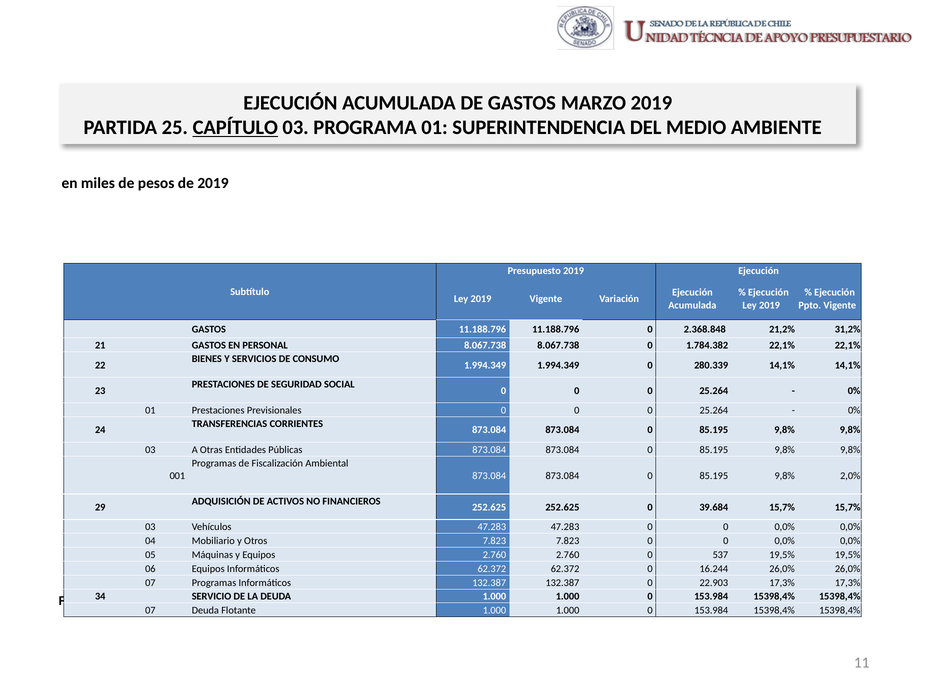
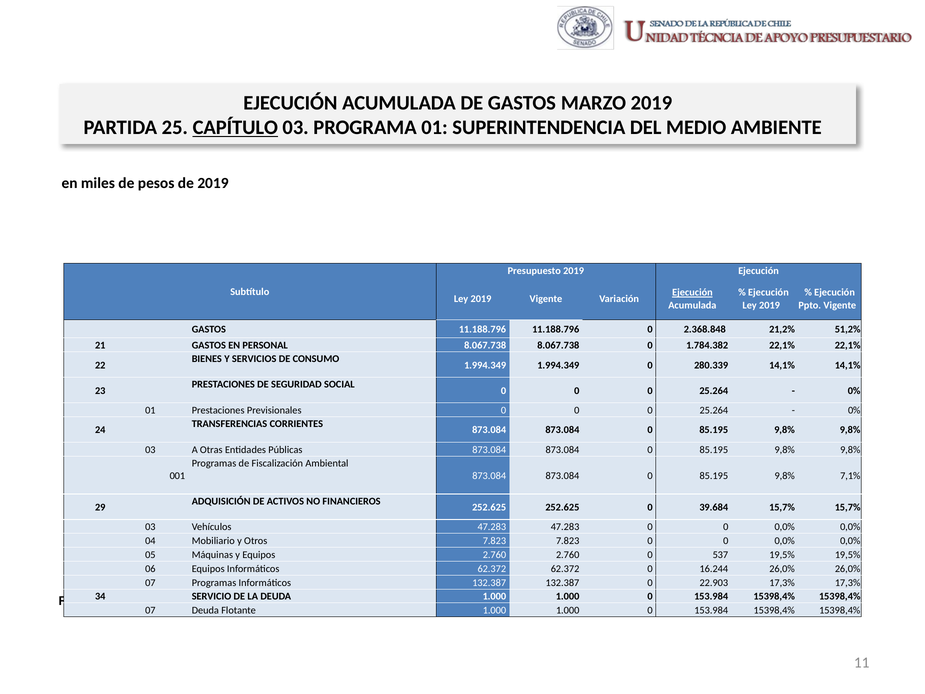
Ejecución underline: none -> present (692, 292)
31,2%: 31,2% -> 51,2% (848, 329)
2,0%: 2,0% -> 7,1% (850, 475)
